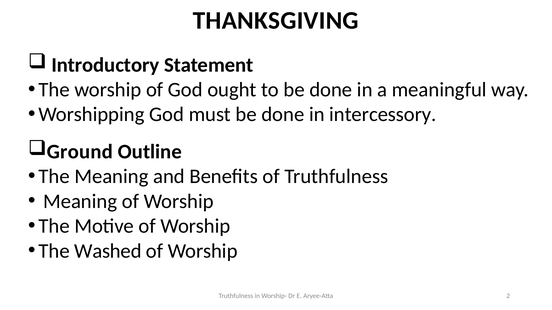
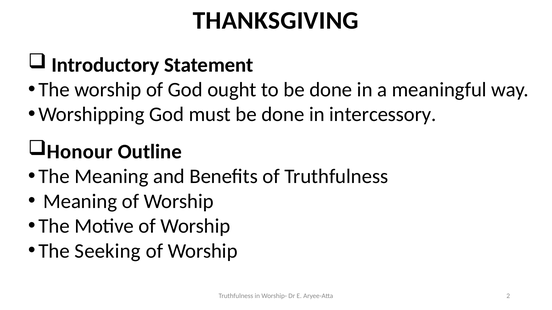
Ground: Ground -> Honour (80, 152)
Washed: Washed -> Seeking (108, 251)
